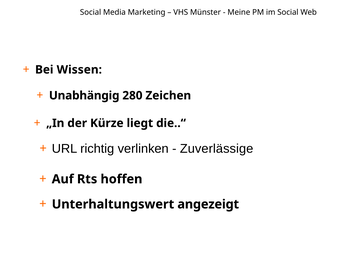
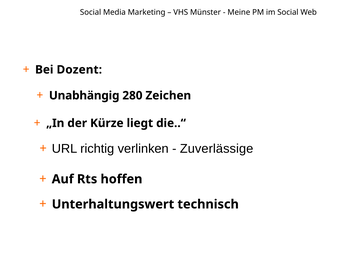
Wissen: Wissen -> Dozent (79, 70)
angezeigt: angezeigt -> technisch (208, 204)
